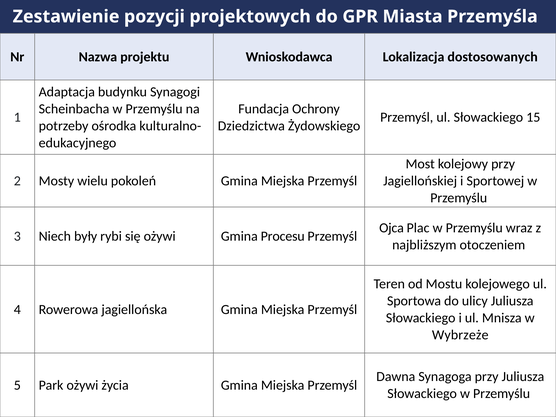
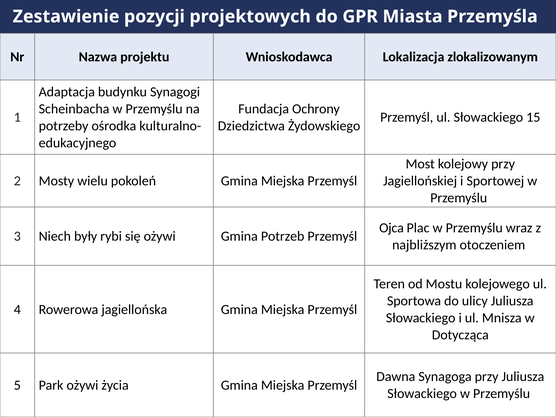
dostosowanych: dostosowanych -> zlokalizowanym (493, 57)
Procesu: Procesu -> Potrzeb (283, 236)
Wybrzeże: Wybrzeże -> Dotycząca (460, 335)
